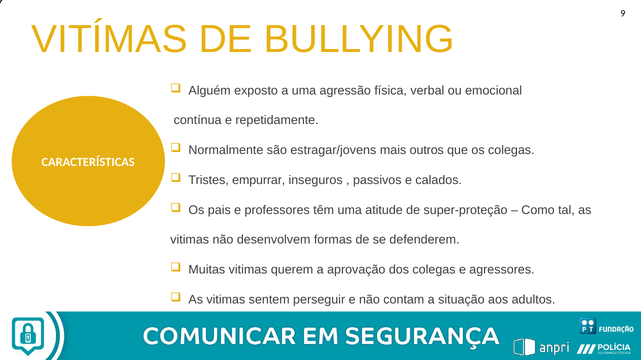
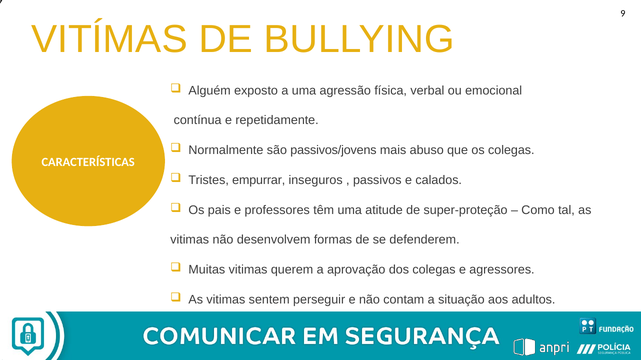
estragar/jovens: estragar/jovens -> passivos/jovens (333, 150)
outros: outros -> abuso (427, 150)
